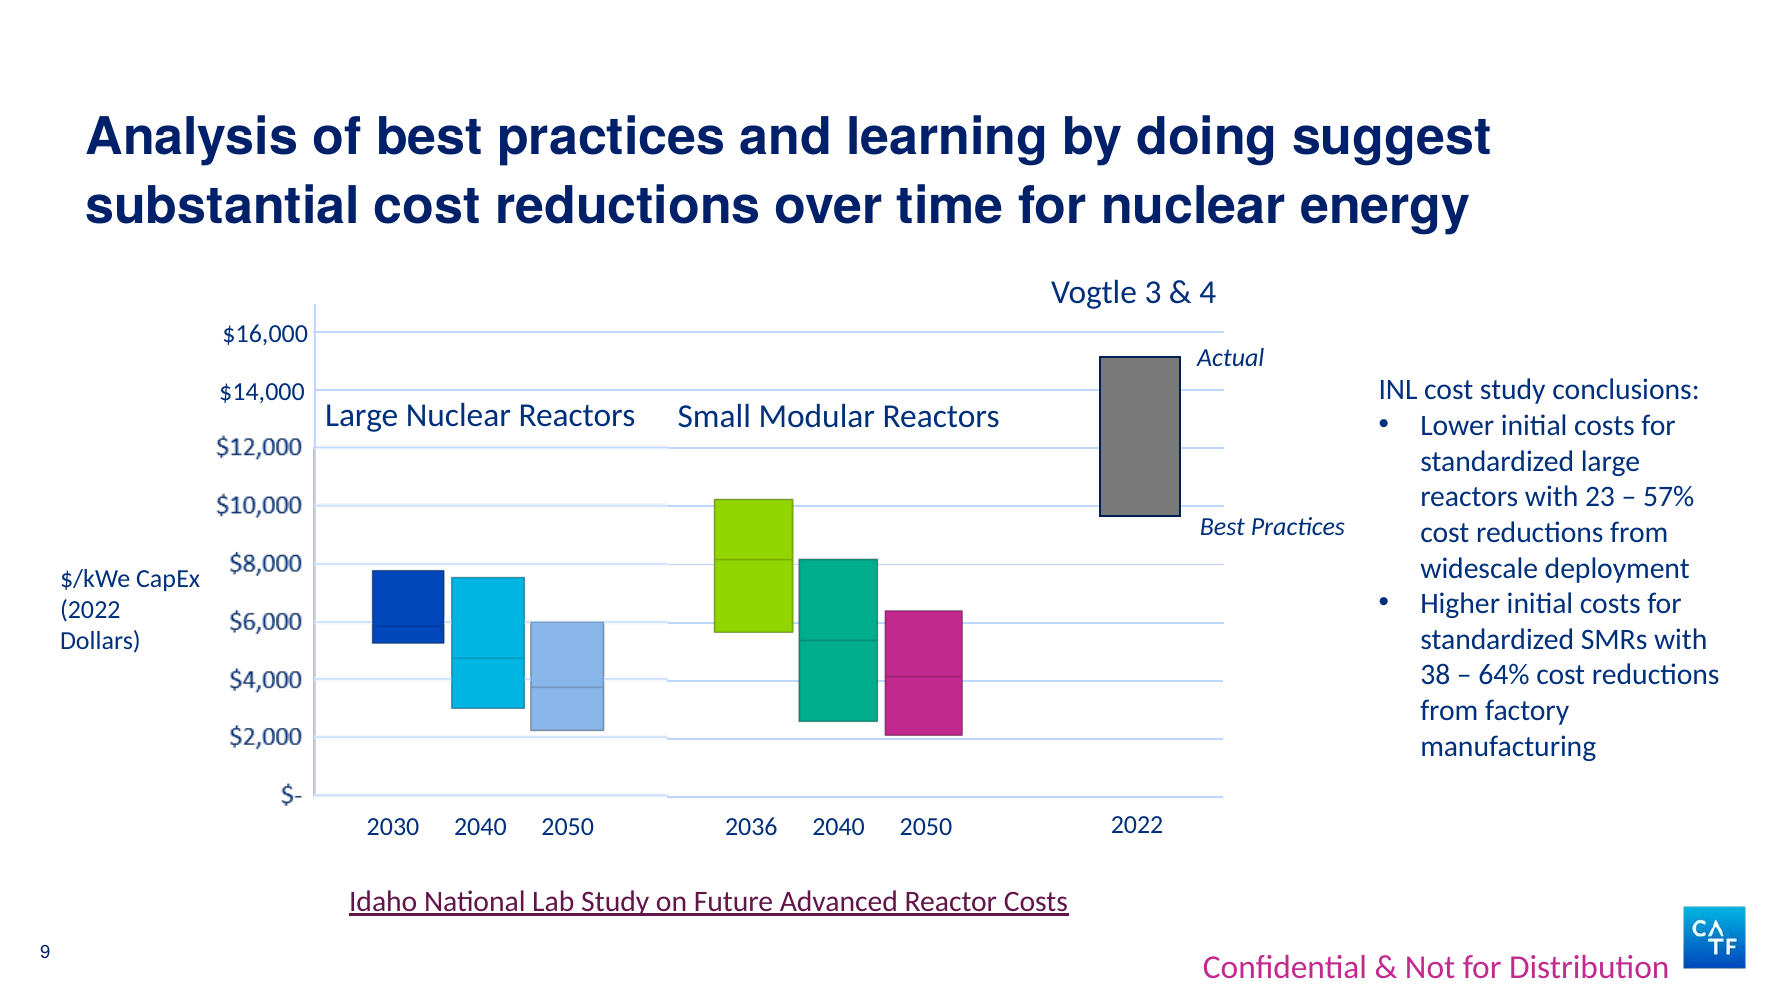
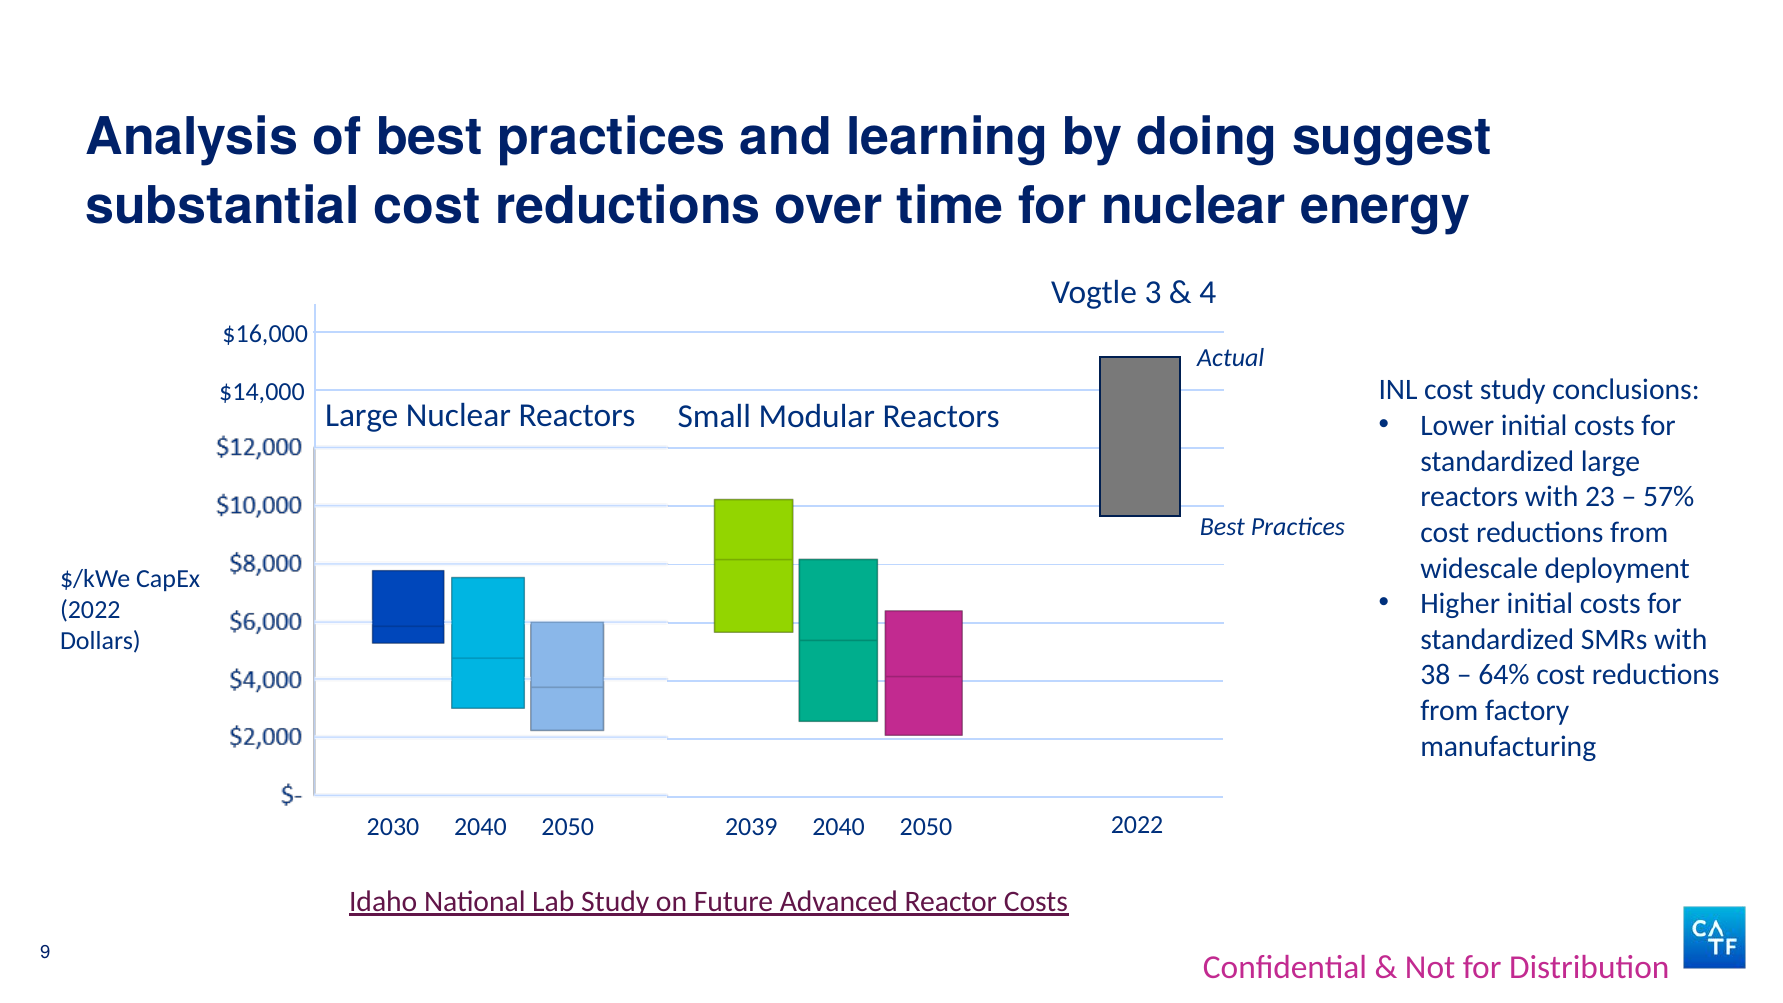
2036: 2036 -> 2039 (751, 827)
